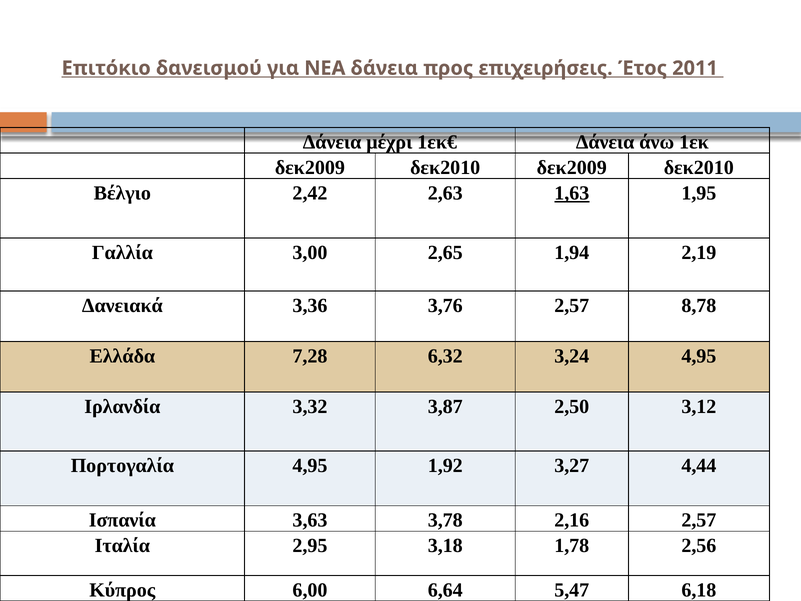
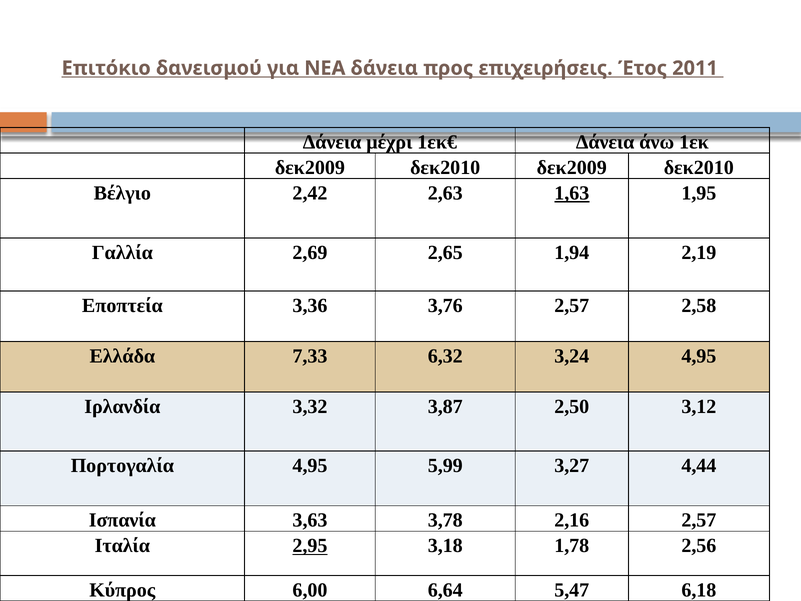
3,00: 3,00 -> 2,69 (310, 253)
Δανειακά: Δανειακά -> Εποπτεία (122, 306)
8,78: 8,78 -> 2,58 (699, 306)
7,28: 7,28 -> 7,33 (310, 356)
1,92: 1,92 -> 5,99 (445, 465)
2,95 underline: none -> present (310, 546)
